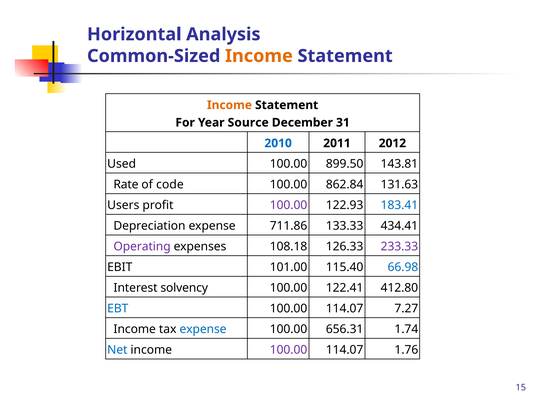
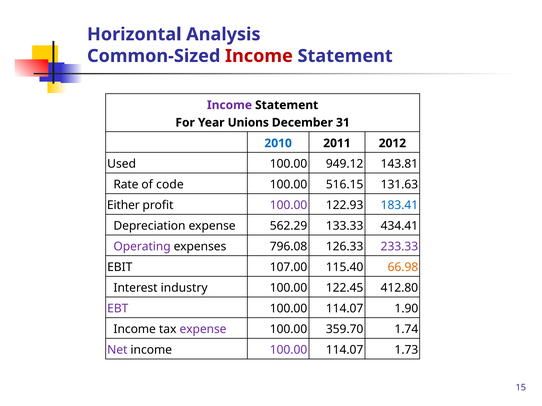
Income colour: orange -> red (259, 56)
Income colour: orange -> purple (229, 105)
Source: Source -> Unions (248, 123)
899.50: 899.50 -> 949.12 (345, 164)
862.84: 862.84 -> 516.15 (345, 185)
Users: Users -> Either (123, 206)
711.86: 711.86 -> 562.29 (289, 226)
108.18: 108.18 -> 796.08 (289, 247)
101.00: 101.00 -> 107.00 (289, 268)
66.98 colour: blue -> orange (403, 268)
solvency: solvency -> industry (184, 288)
122.41: 122.41 -> 122.45 (345, 288)
EBT colour: blue -> purple (118, 309)
7.27: 7.27 -> 1.90 (406, 309)
expense colour: blue -> purple (203, 330)
656.31: 656.31 -> 359.70 (345, 330)
Net colour: blue -> purple (117, 350)
1.76: 1.76 -> 1.73 (406, 350)
